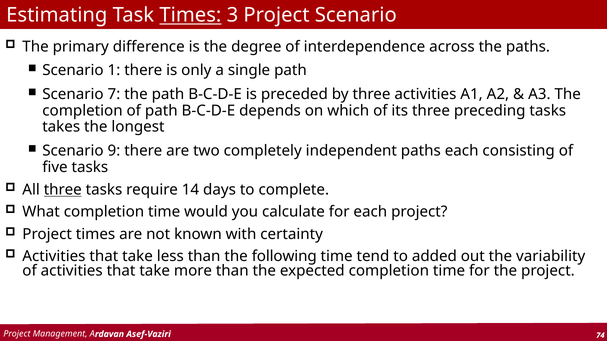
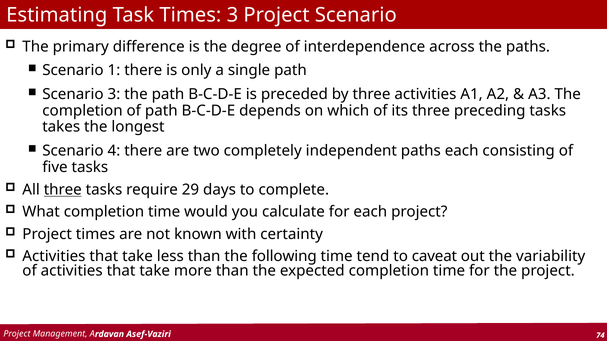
Times underline: present -> none (190, 15)
Scenario 7: 7 -> 3 (114, 94)
9: 9 -> 4 (114, 151)
14: 14 -> 29 (190, 190)
added: added -> caveat (434, 256)
